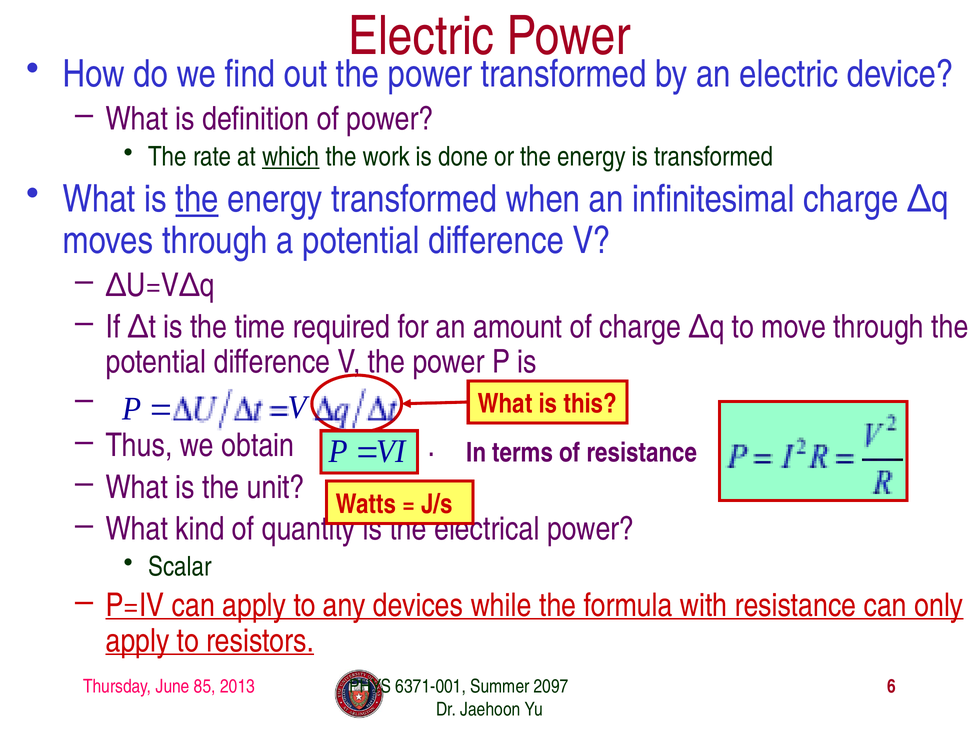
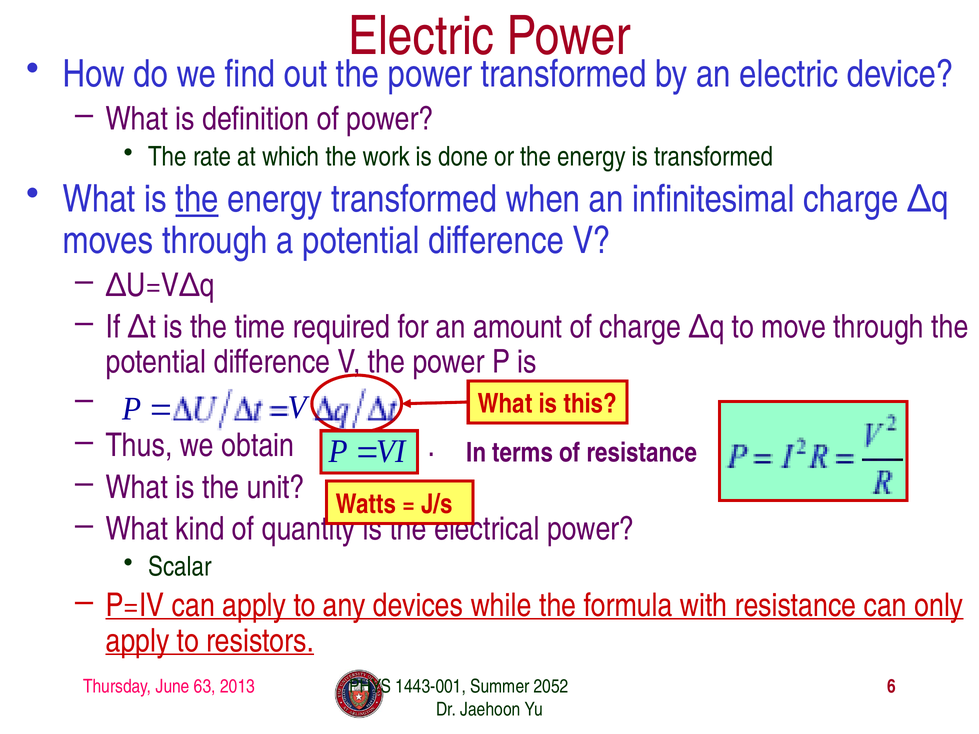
which underline: present -> none (291, 157)
85: 85 -> 63 (205, 687)
6371-001: 6371-001 -> 1443-001 (431, 687)
2097: 2097 -> 2052 (551, 687)
